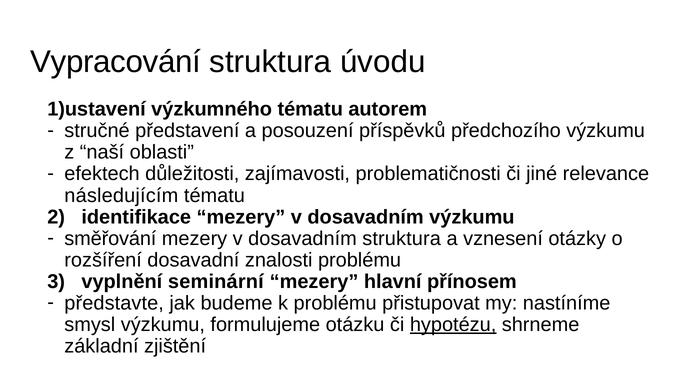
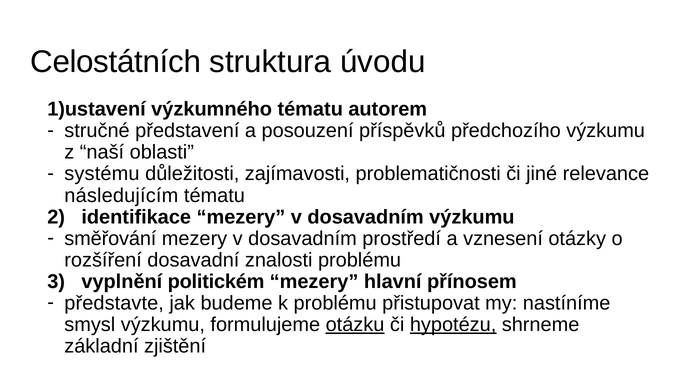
Vypracování: Vypracování -> Celostátních (116, 62)
efektech: efektech -> systému (102, 174)
dosavadním struktura: struktura -> prostředí (402, 238)
seminární: seminární -> politickém (216, 281)
otázku underline: none -> present (355, 325)
